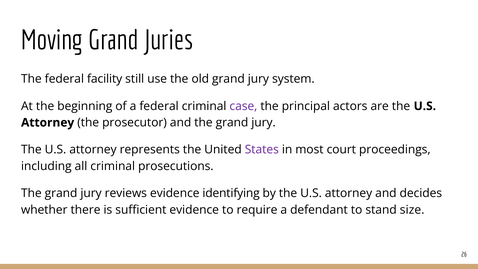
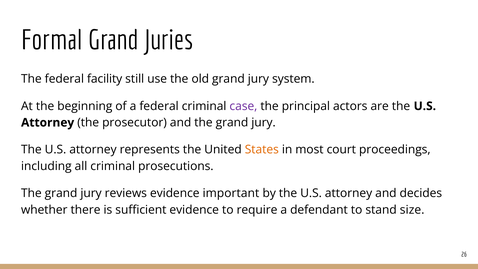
Moving: Moving -> Formal (52, 40)
States colour: purple -> orange (262, 150)
identifying: identifying -> important (231, 193)
